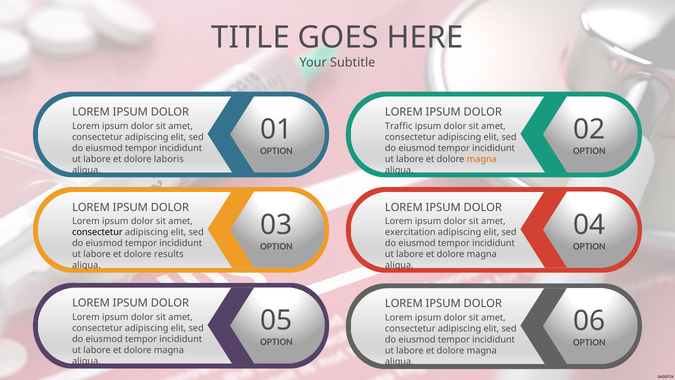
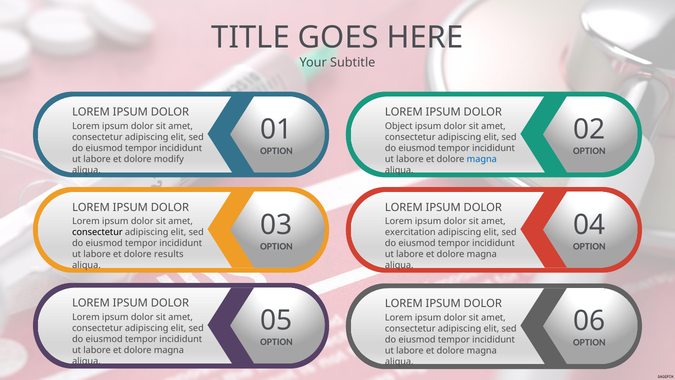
Traffic: Traffic -> Object (399, 126)
laboris: laboris -> modify (169, 159)
magna colour: orange -> blue (482, 159)
